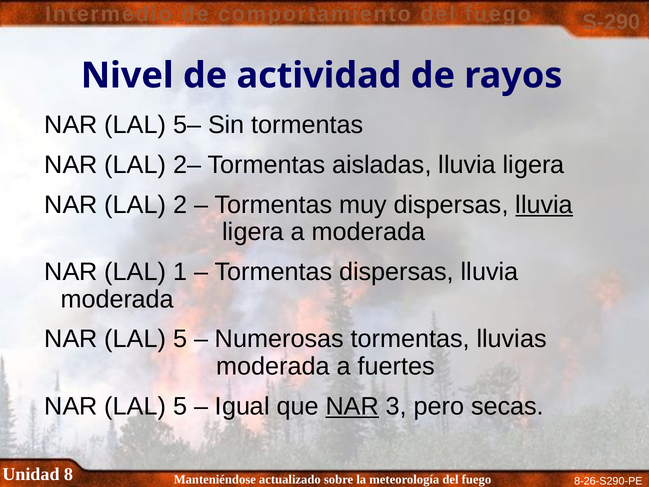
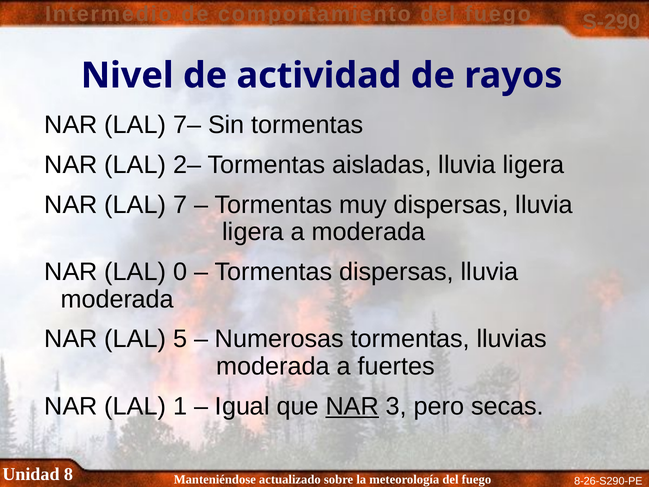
5–: 5– -> 7– (187, 125)
2: 2 -> 7 (180, 205)
lluvia underline: present -> none (544, 205)
1: 1 -> 0 (180, 272)
5: 5 -> 1 (180, 406)
